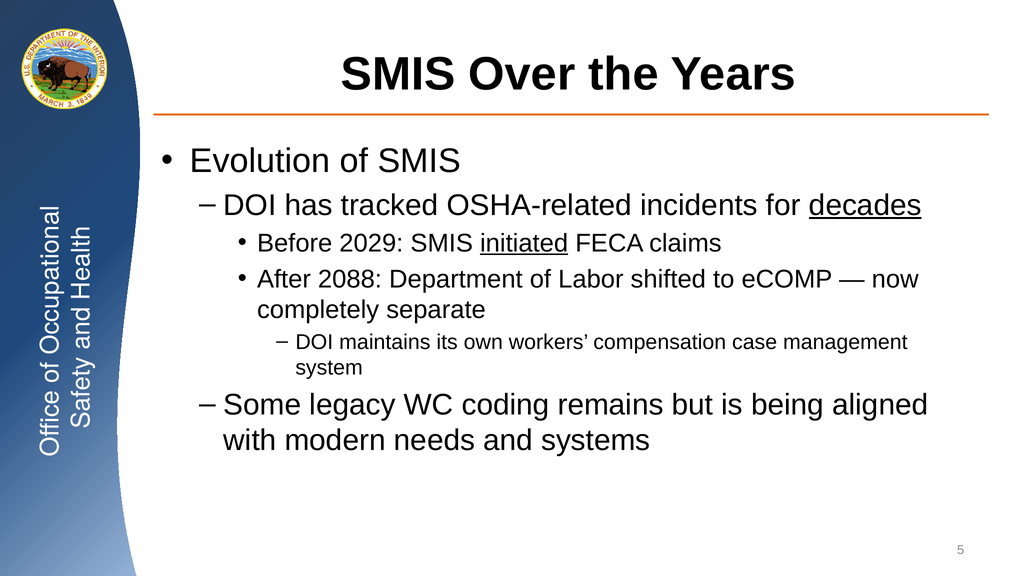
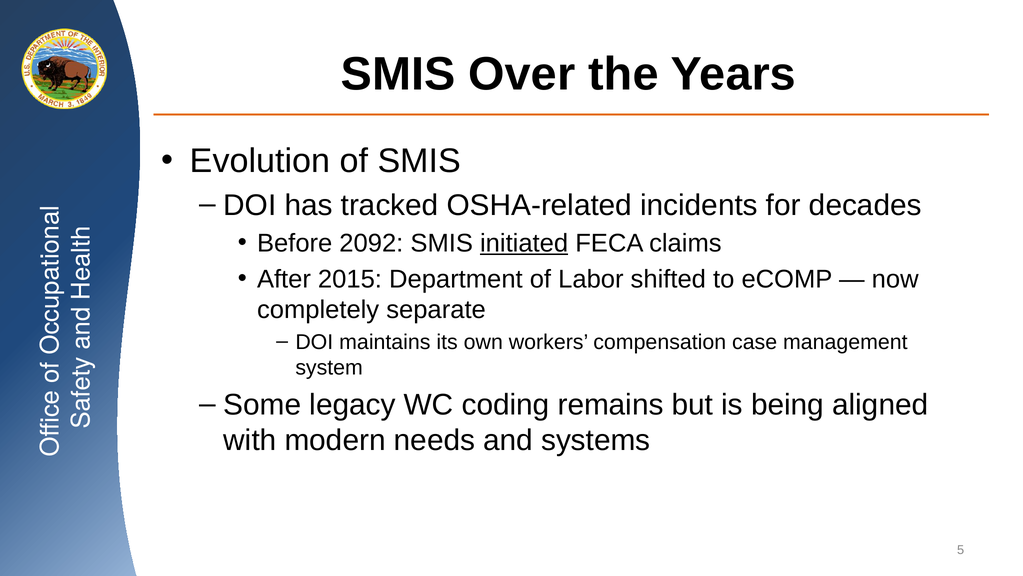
decades underline: present -> none (865, 205)
2029: 2029 -> 2092 (371, 243)
2088: 2088 -> 2015 (350, 279)
